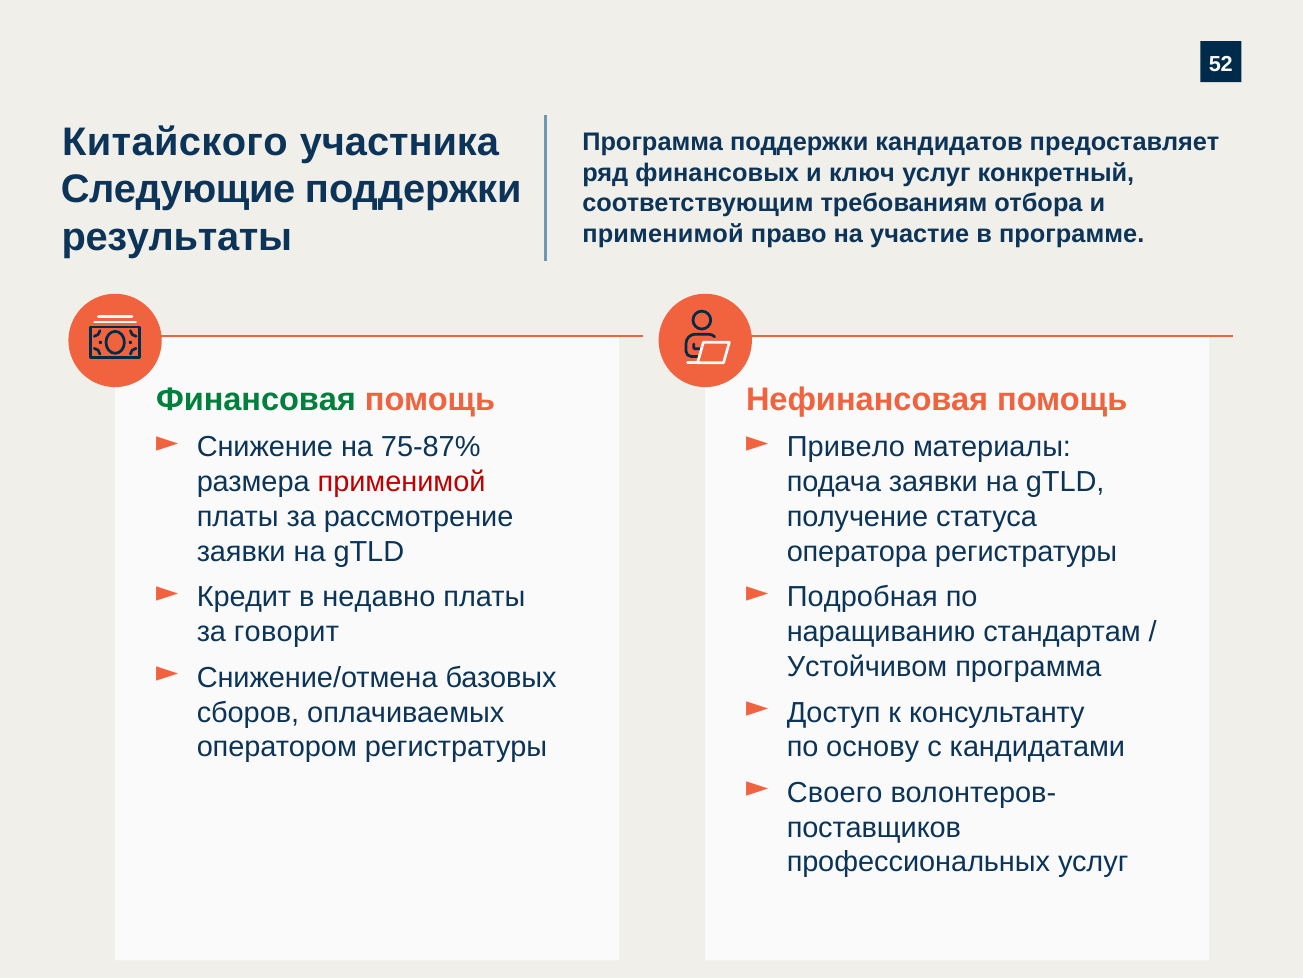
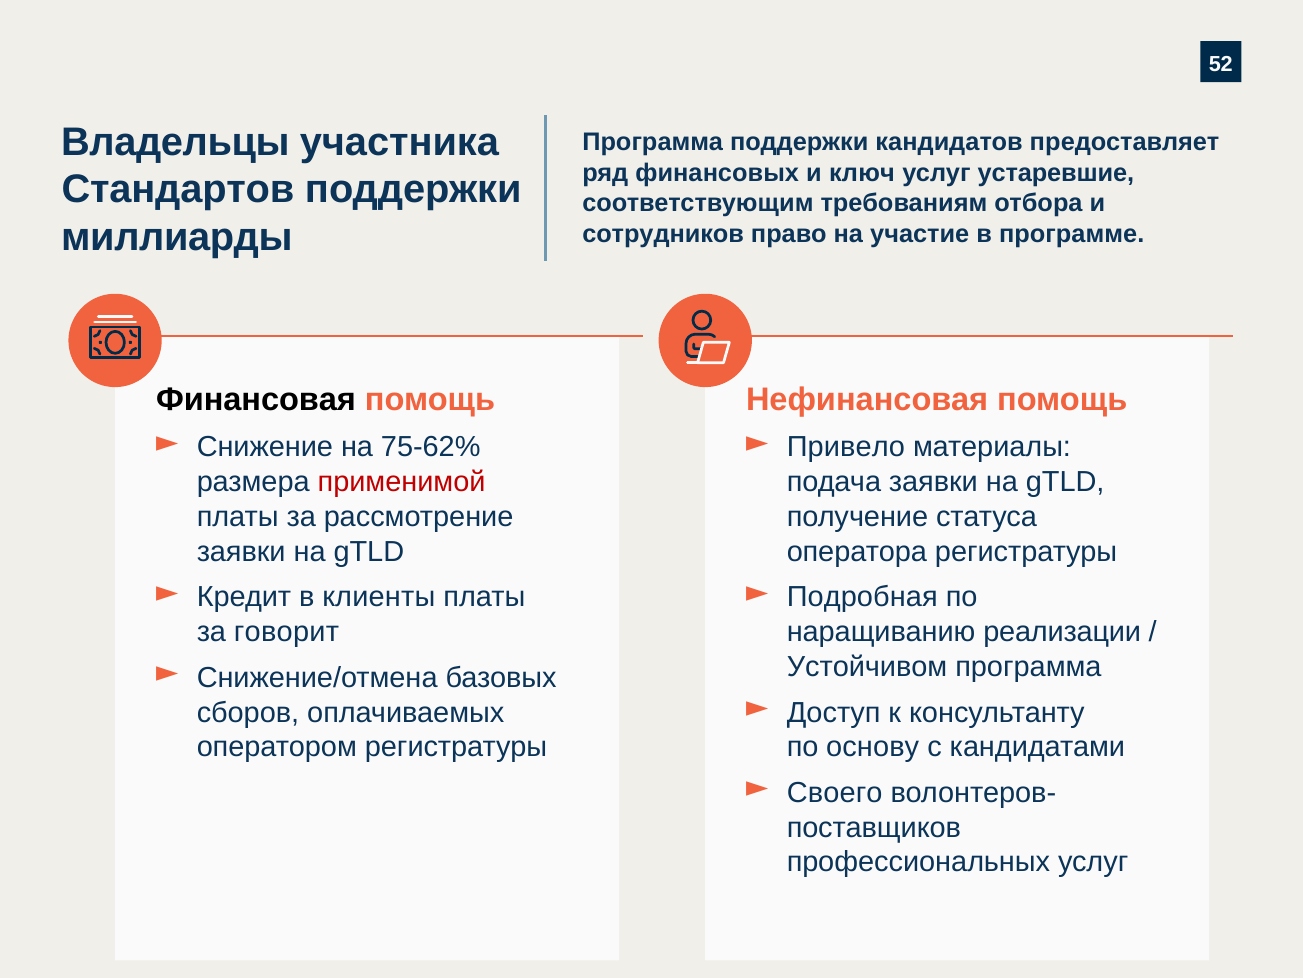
Китайского: Китайского -> Владельцы (175, 142)
конкретный: конкретный -> устаревшие (1056, 173)
Следующие: Следующие -> Стандартов (178, 190)
результаты: результаты -> миллиарды (177, 237)
применимой: применимой -> сотрудников (663, 233)
Финансовая colour: green -> black (256, 400)
75-87%: 75-87% -> 75-62% (431, 447)
недавно: недавно -> клиенты (379, 597)
стандартам: стандартам -> реализации (1062, 632)
